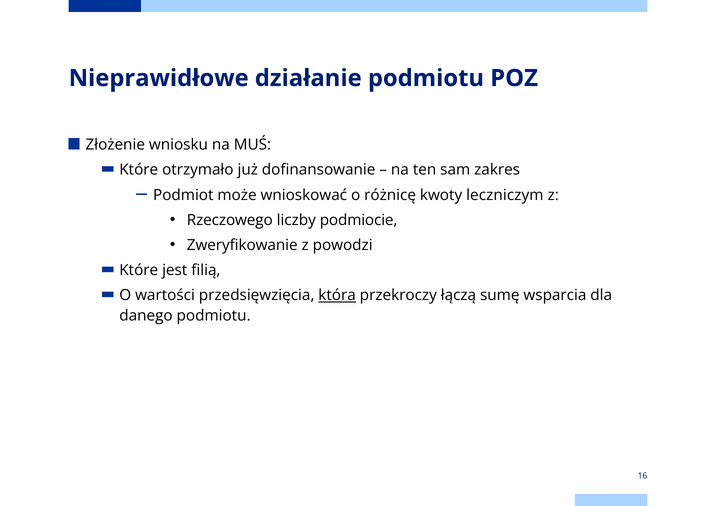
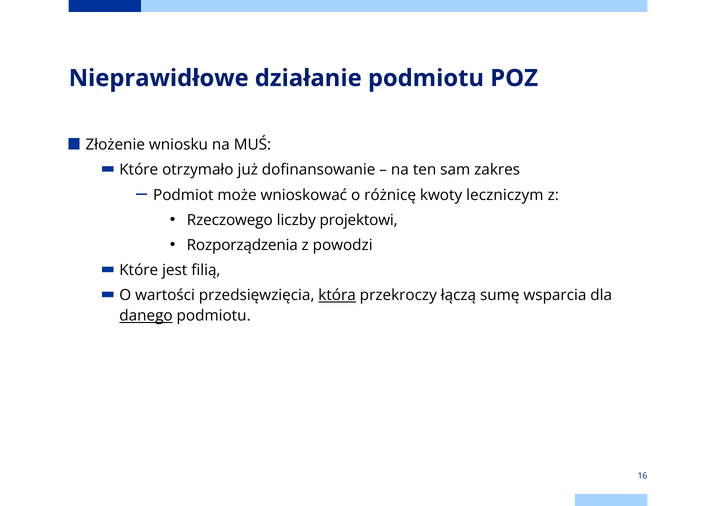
podmiocie: podmiocie -> projektowi (359, 220)
Zweryfikowanie: Zweryfikowanie -> Rozporządzenia (242, 245)
danego underline: none -> present (146, 316)
